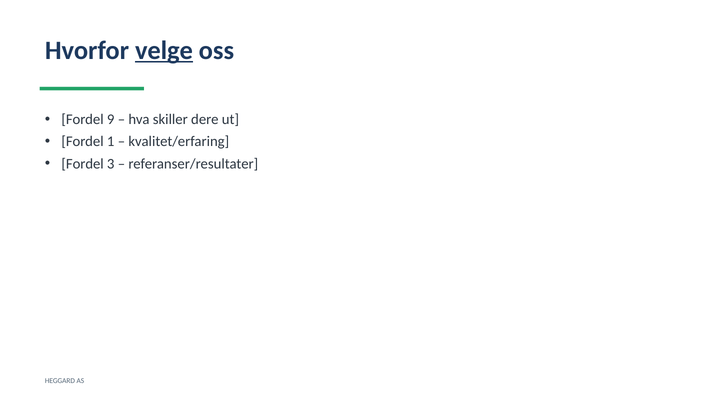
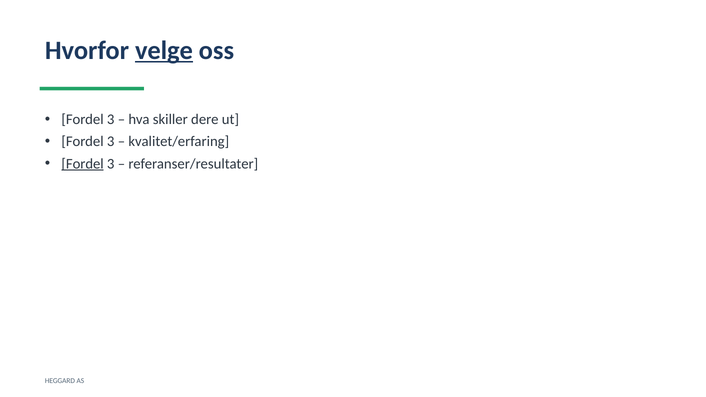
9: 9 -> 3 (111, 120)
1: 1 -> 3 (111, 142)
Fordel underline: none -> present (83, 164)
